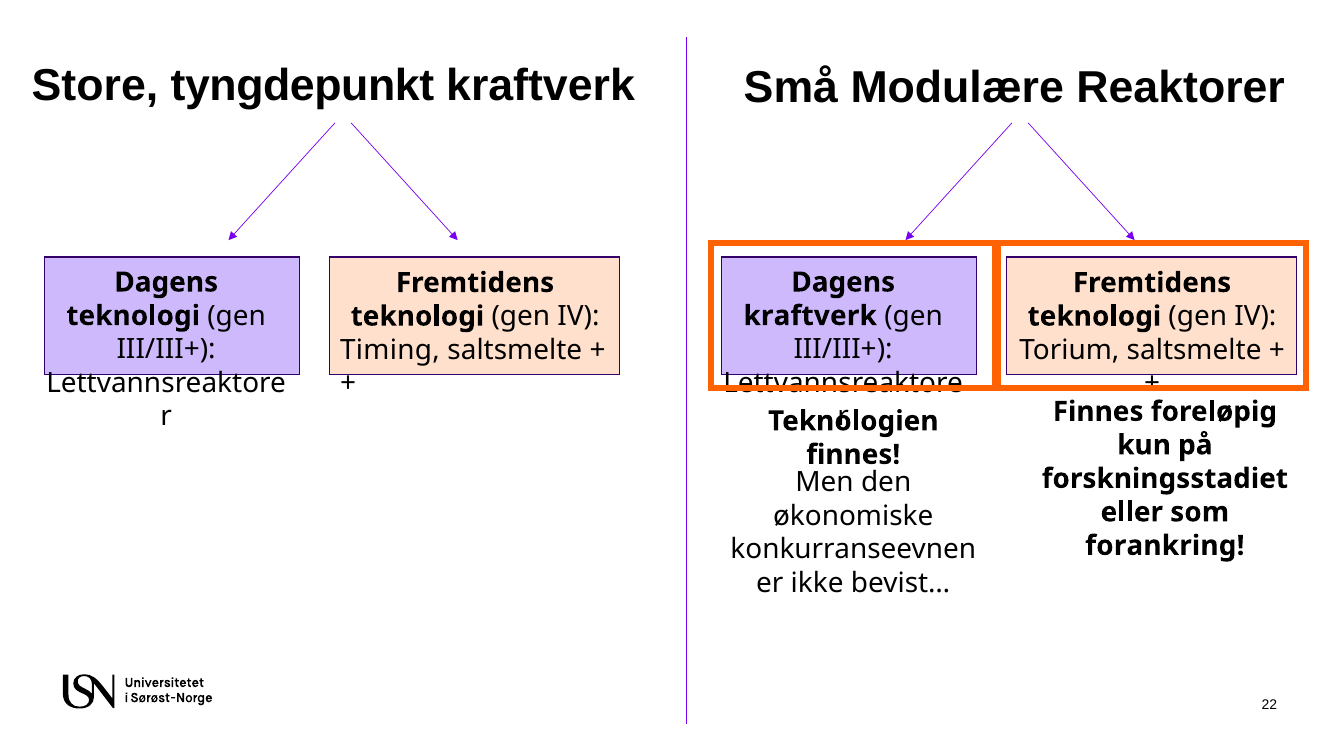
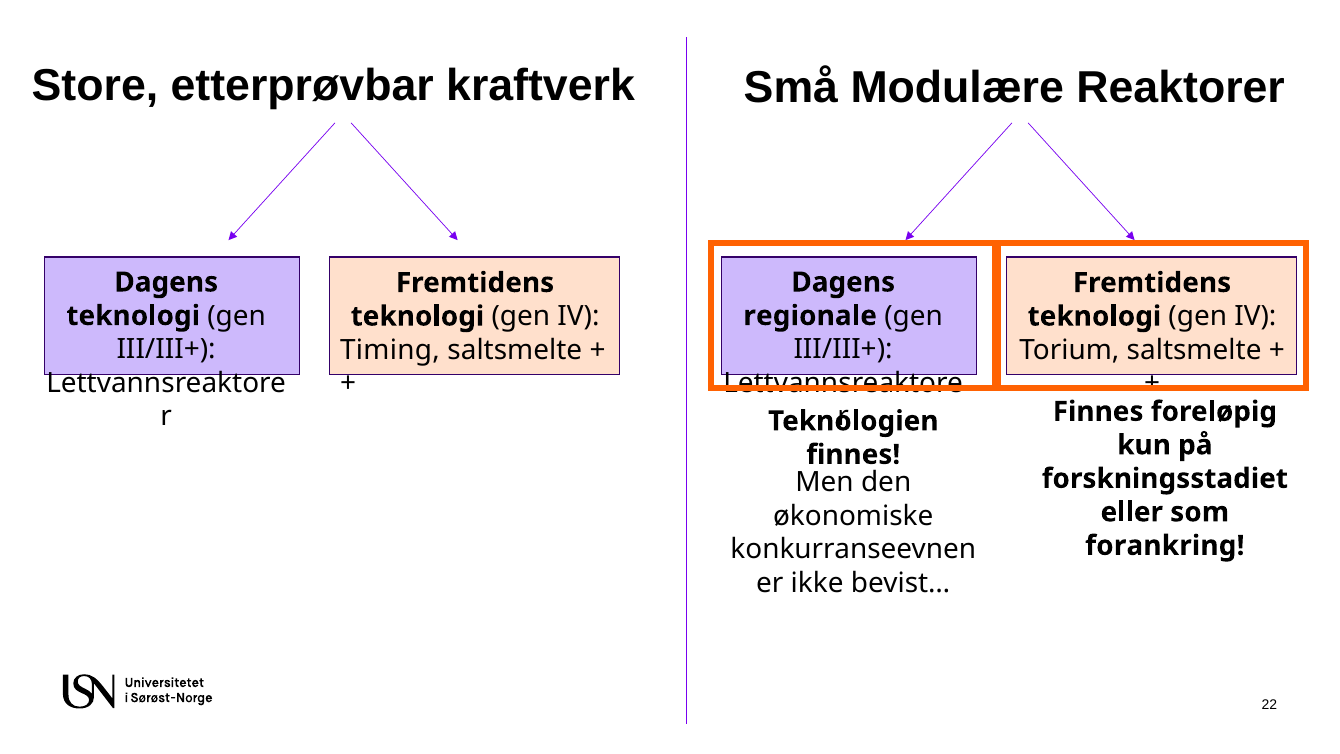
tyngdepunkt: tyngdepunkt -> etterprøvbar (302, 86)
kraftverk: kraftverk -> regionale (810, 316)
